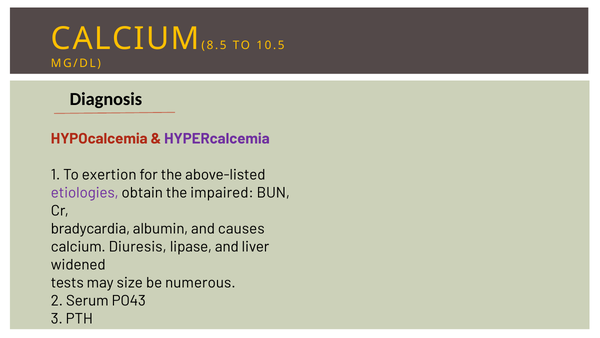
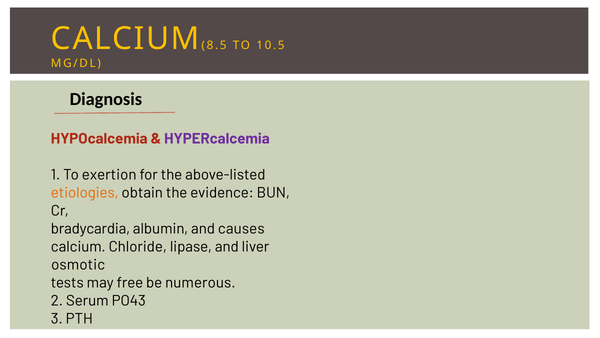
etiologies colour: purple -> orange (85, 193)
impaired: impaired -> evidence (222, 193)
Diuresis: Diuresis -> Chloride (138, 247)
widened: widened -> osmotic (78, 265)
size: size -> free (130, 283)
